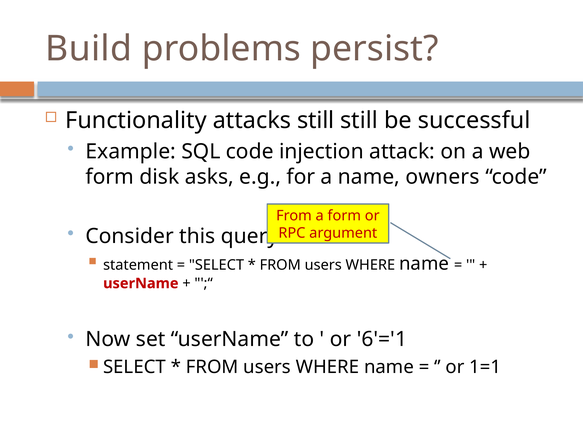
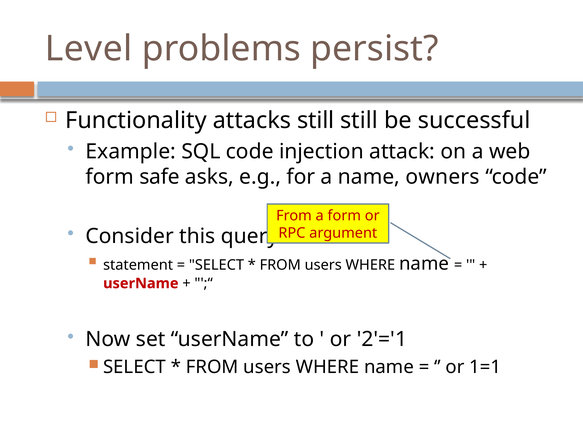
Build: Build -> Level (89, 49)
disk: disk -> safe (160, 177)
6'='1: 6'='1 -> 2'='1 (382, 340)
